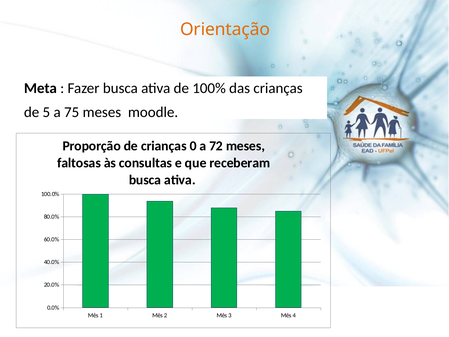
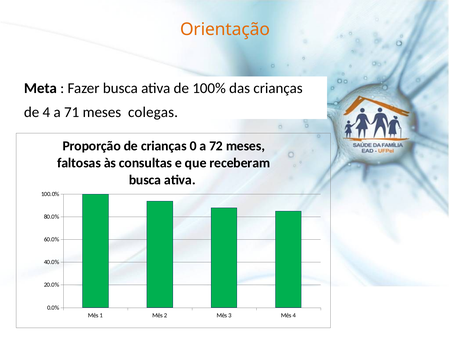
de 5: 5 -> 4 (46, 112)
75: 75 -> 71 (72, 112)
moodle: moodle -> colegas (153, 112)
